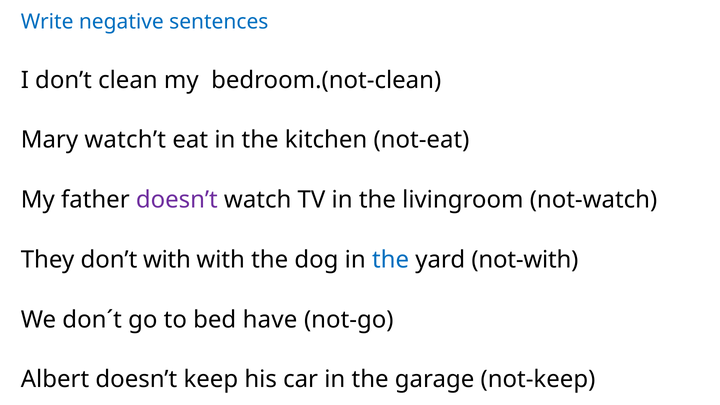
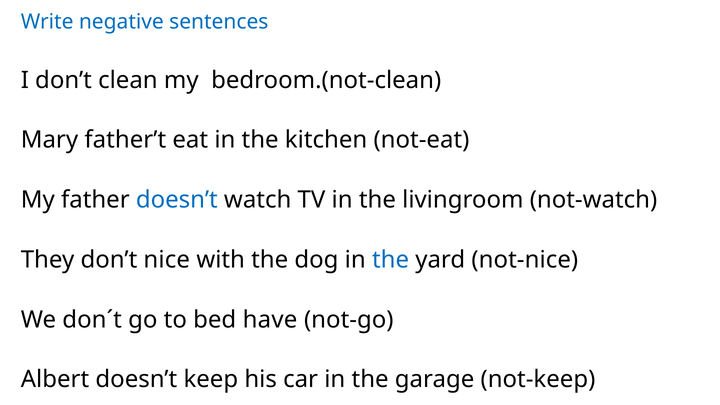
watch’t: watch’t -> father’t (125, 140)
doesn’t colour: purple -> blue (177, 200)
don’t with: with -> nice (167, 260)
not-with: not-with -> not-nice (525, 260)
